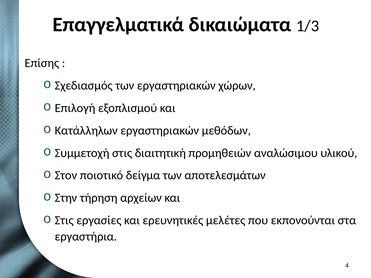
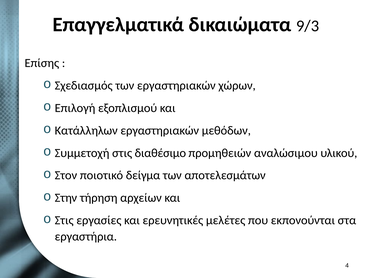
1/3: 1/3 -> 9/3 (308, 26)
διαιτητική: διαιτητική -> διαθέσιμο (160, 153)
